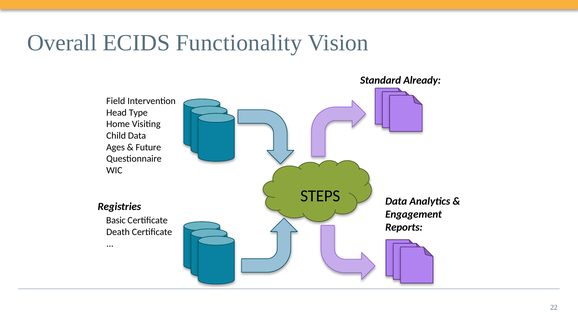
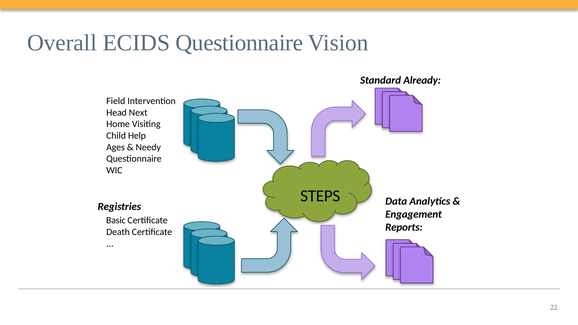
ECIDS Functionality: Functionality -> Questionnaire (239, 43)
Type: Type -> Next (138, 113)
Child Data: Data -> Help (137, 136)
Future: Future -> Needy (148, 147)
